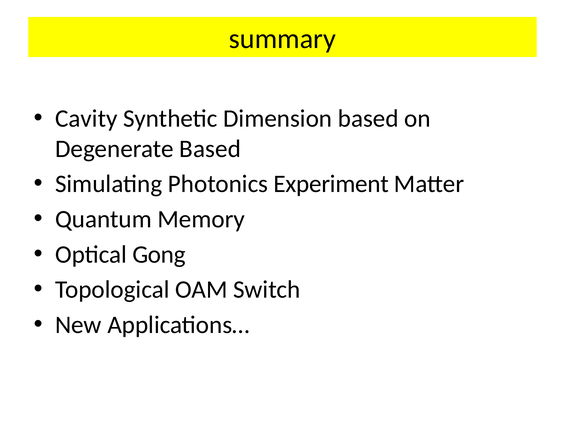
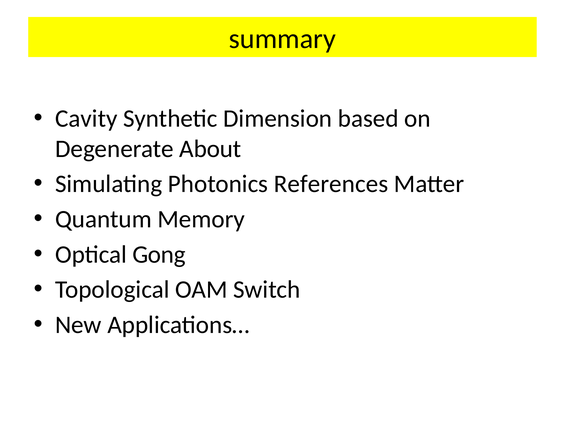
Degenerate Based: Based -> About (210, 149)
Experiment: Experiment -> References (331, 184)
